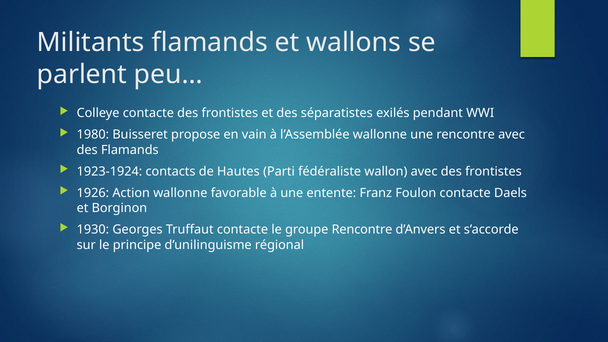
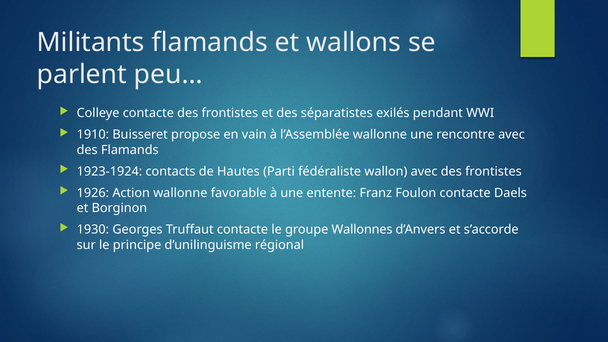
1980: 1980 -> 1910 (93, 135)
groupe Rencontre: Rencontre -> Wallonnes (362, 230)
